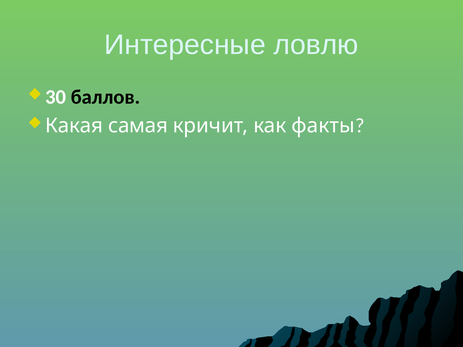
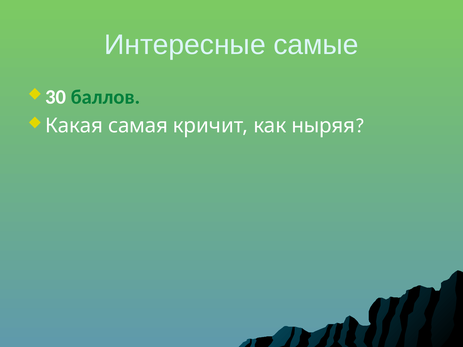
ловлю: ловлю -> самые (316, 45)
баллов colour: black -> green (105, 97)
факты: факты -> ныряя (323, 126)
